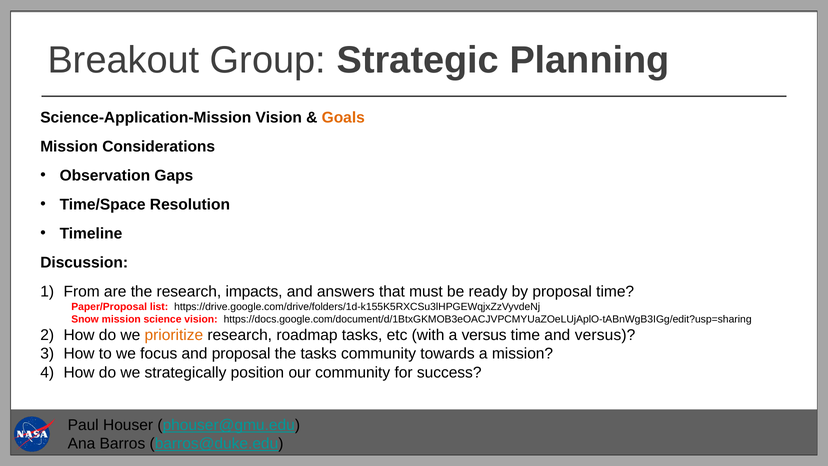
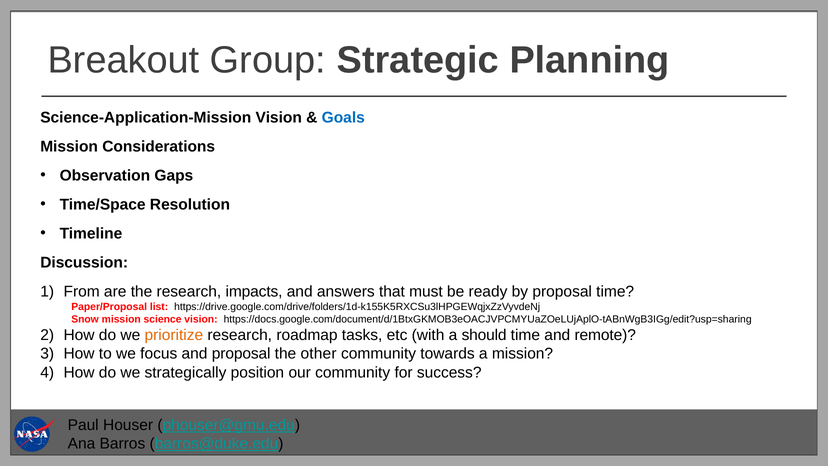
Goals colour: orange -> blue (343, 118)
a versus: versus -> should (484, 335)
and versus: versus -> remote (605, 335)
the tasks: tasks -> other (319, 354)
